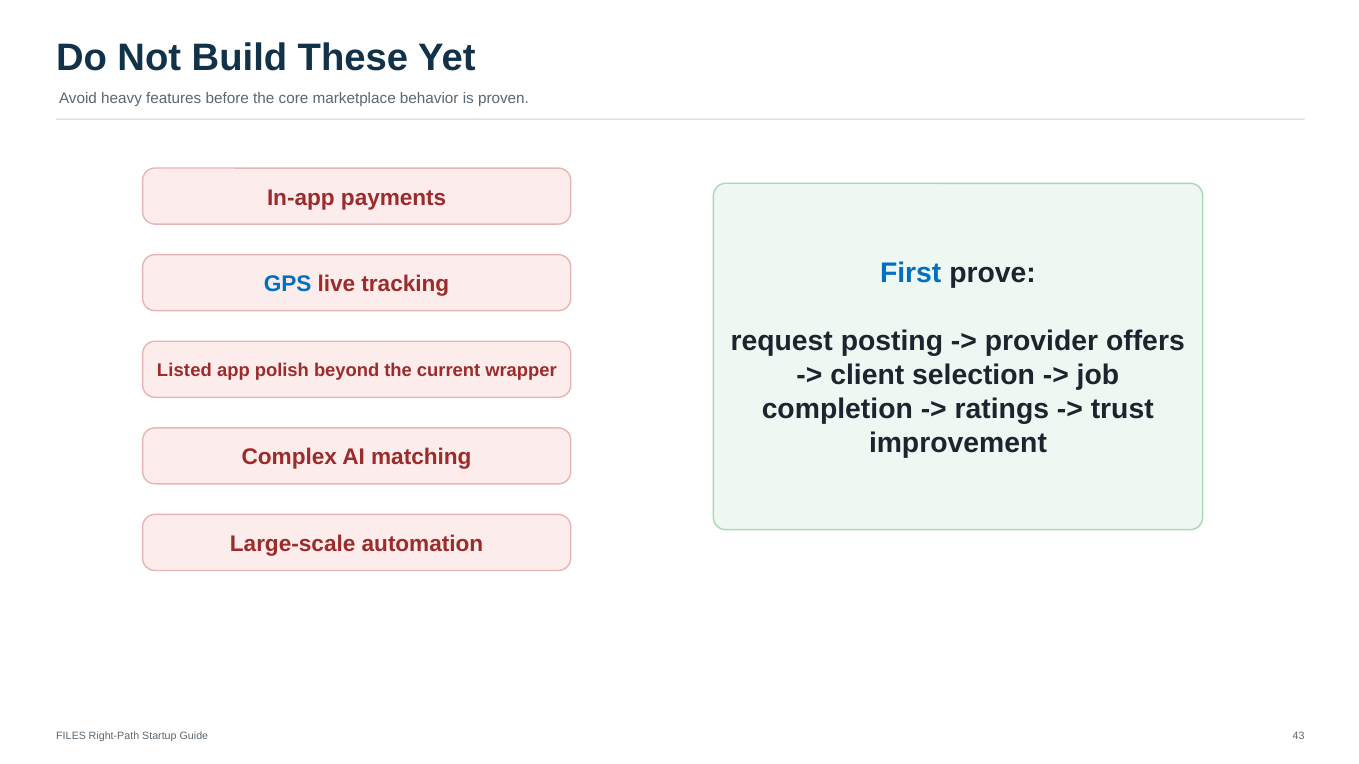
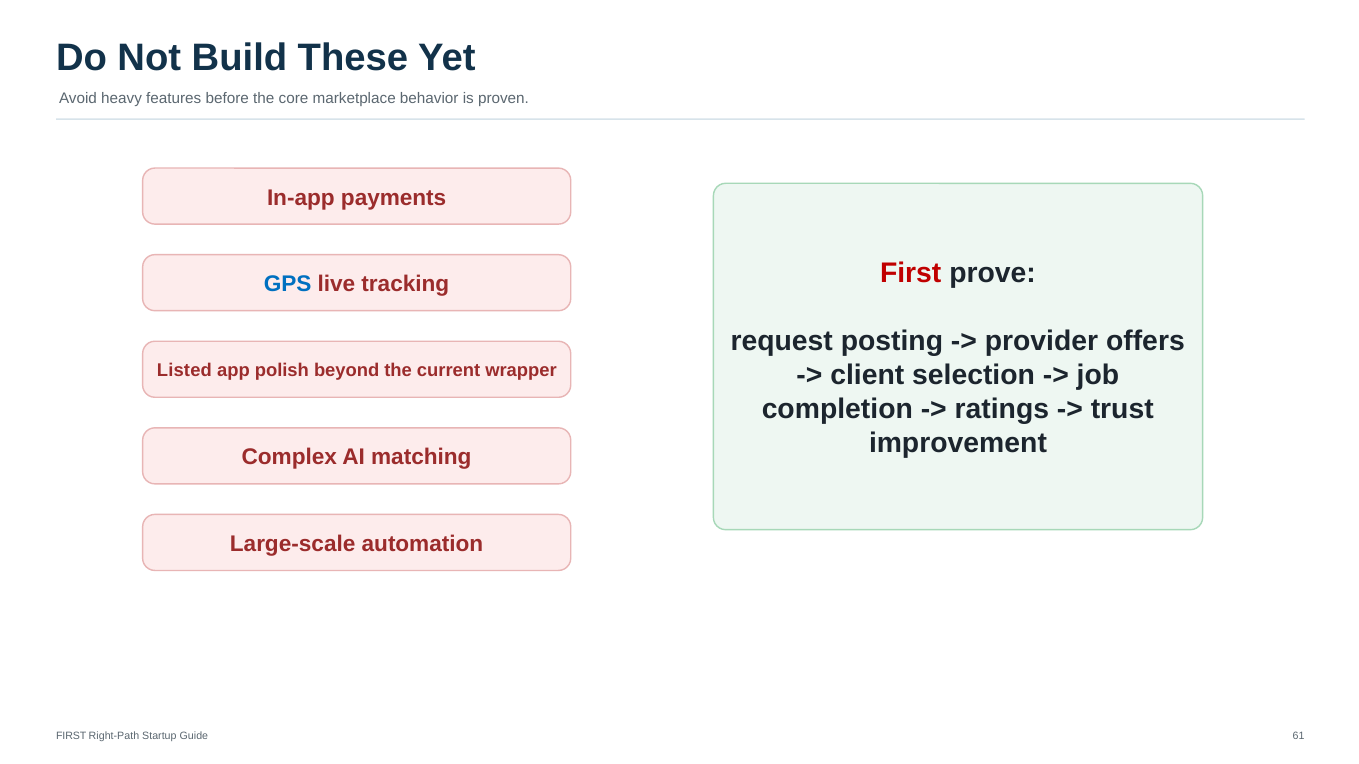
First colour: blue -> red (911, 274)
FILES: FILES -> FIRST (71, 737)
43: 43 -> 61 (1299, 737)
